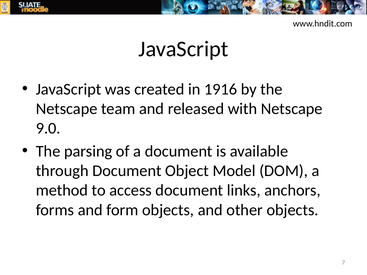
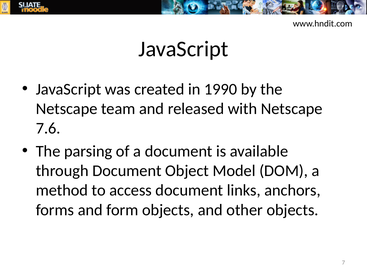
1916: 1916 -> 1990 (221, 89)
9.0: 9.0 -> 7.6 (48, 128)
